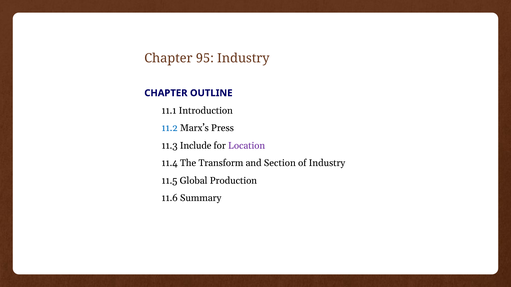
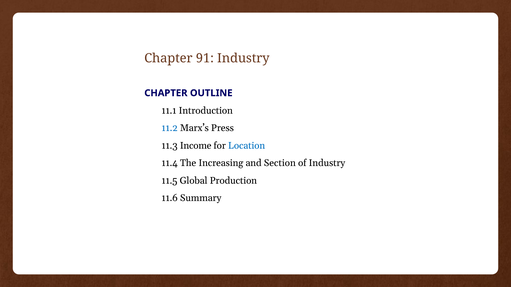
95: 95 -> 91 (205, 58)
Include: Include -> Income (196, 146)
Location colour: purple -> blue (247, 146)
Transform: Transform -> Increasing (221, 163)
